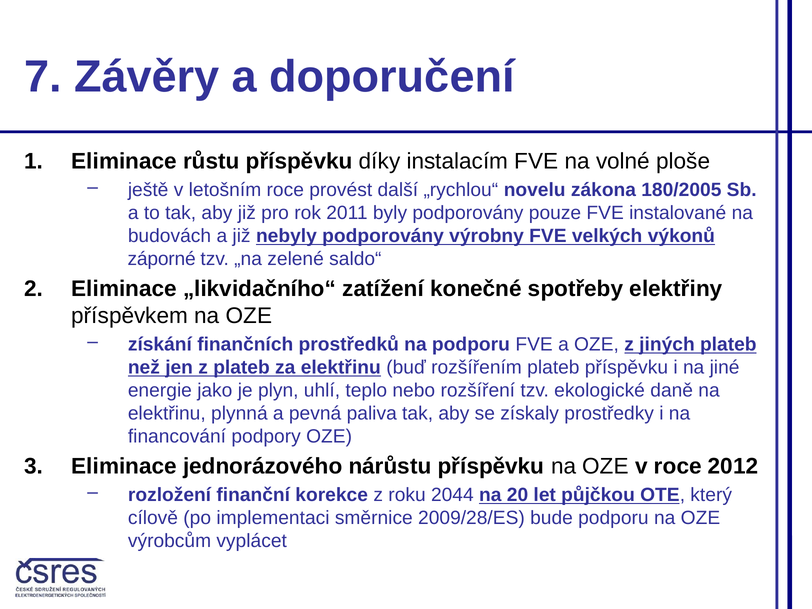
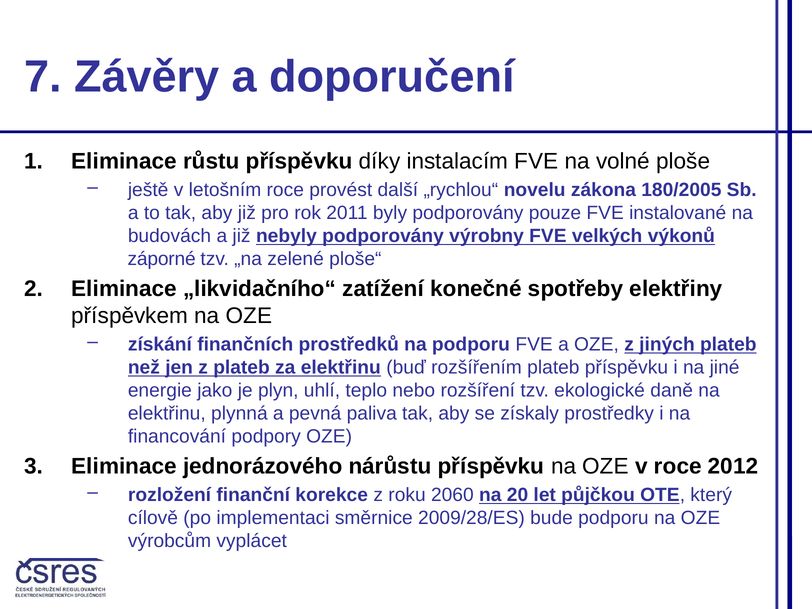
saldo“: saldo“ -> ploše“ (355, 259)
2044: 2044 -> 2060 (452, 495)
